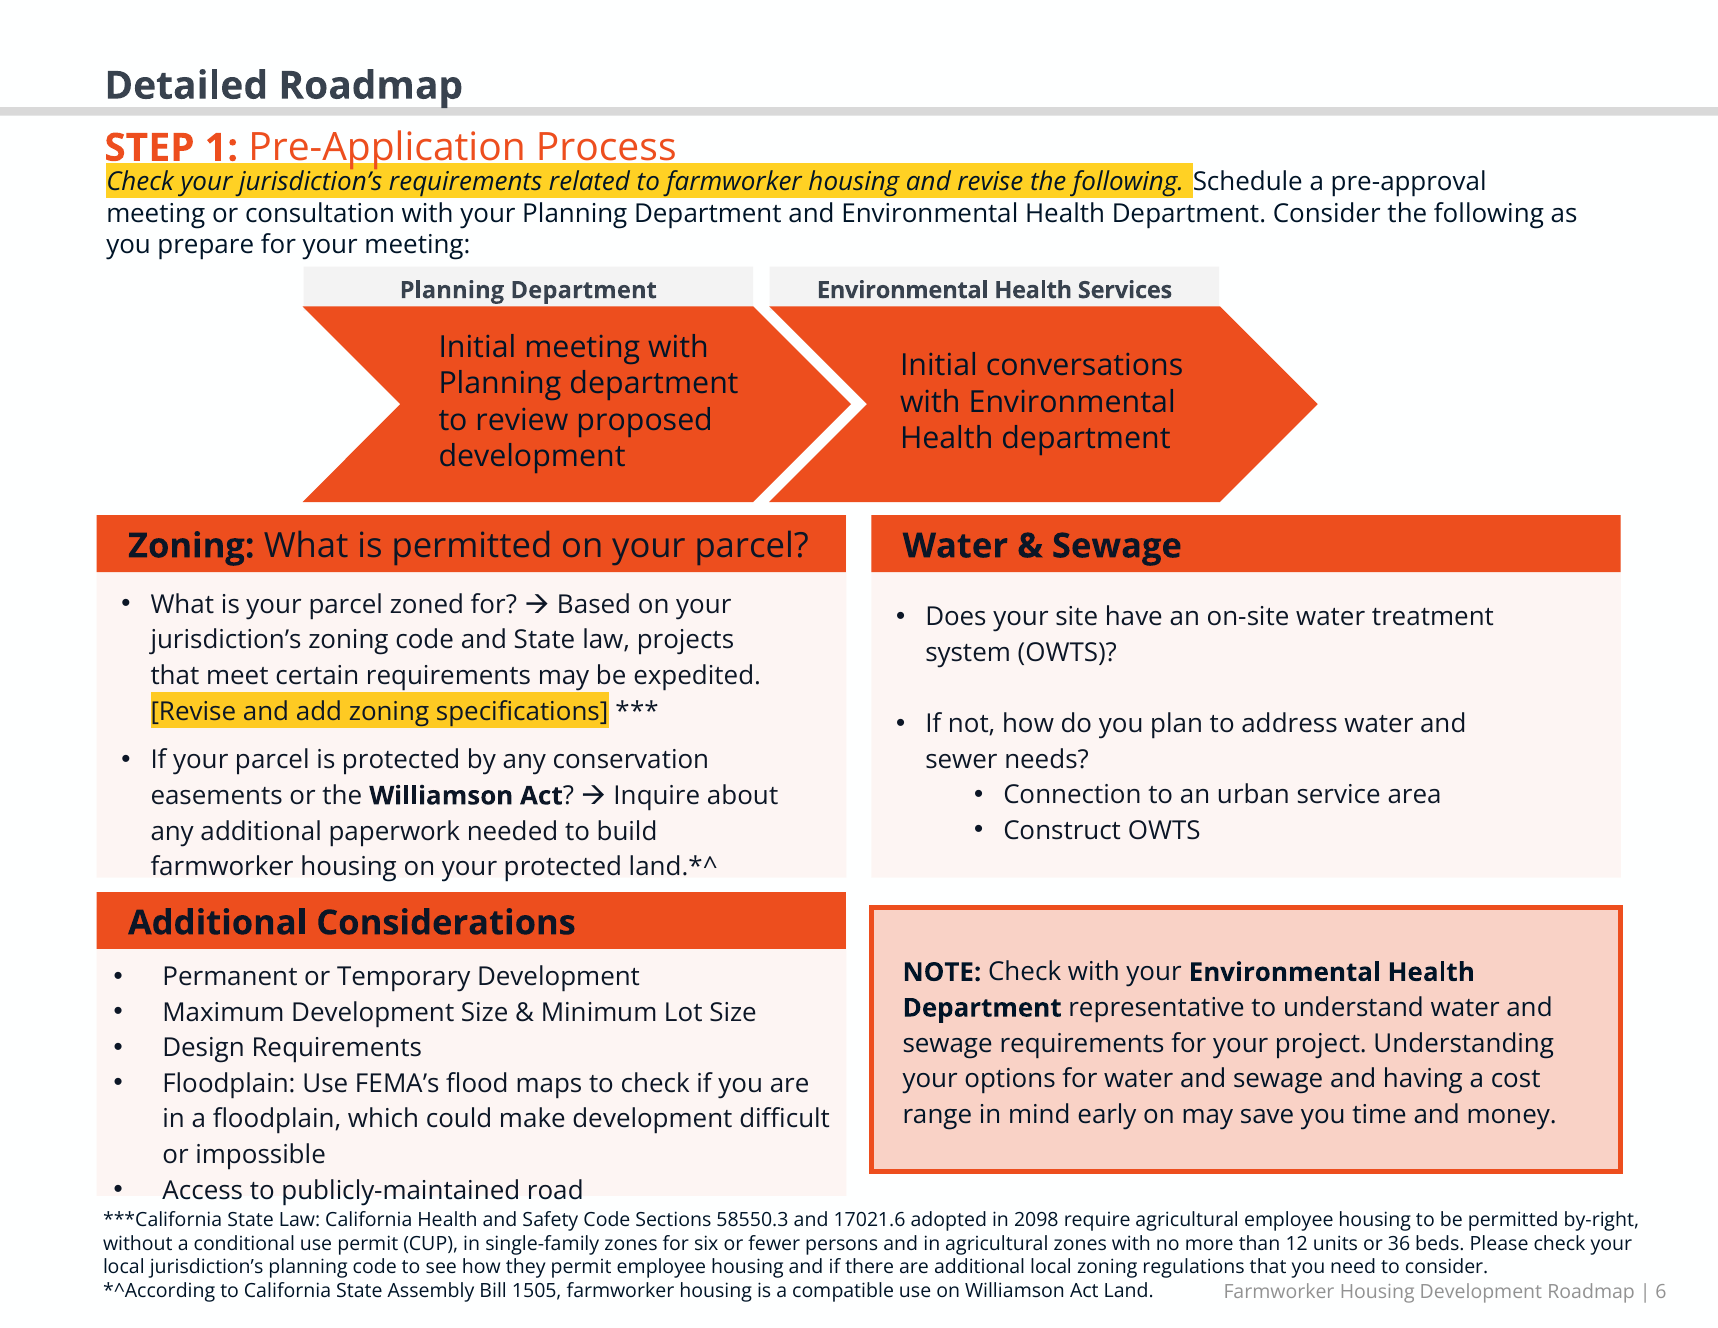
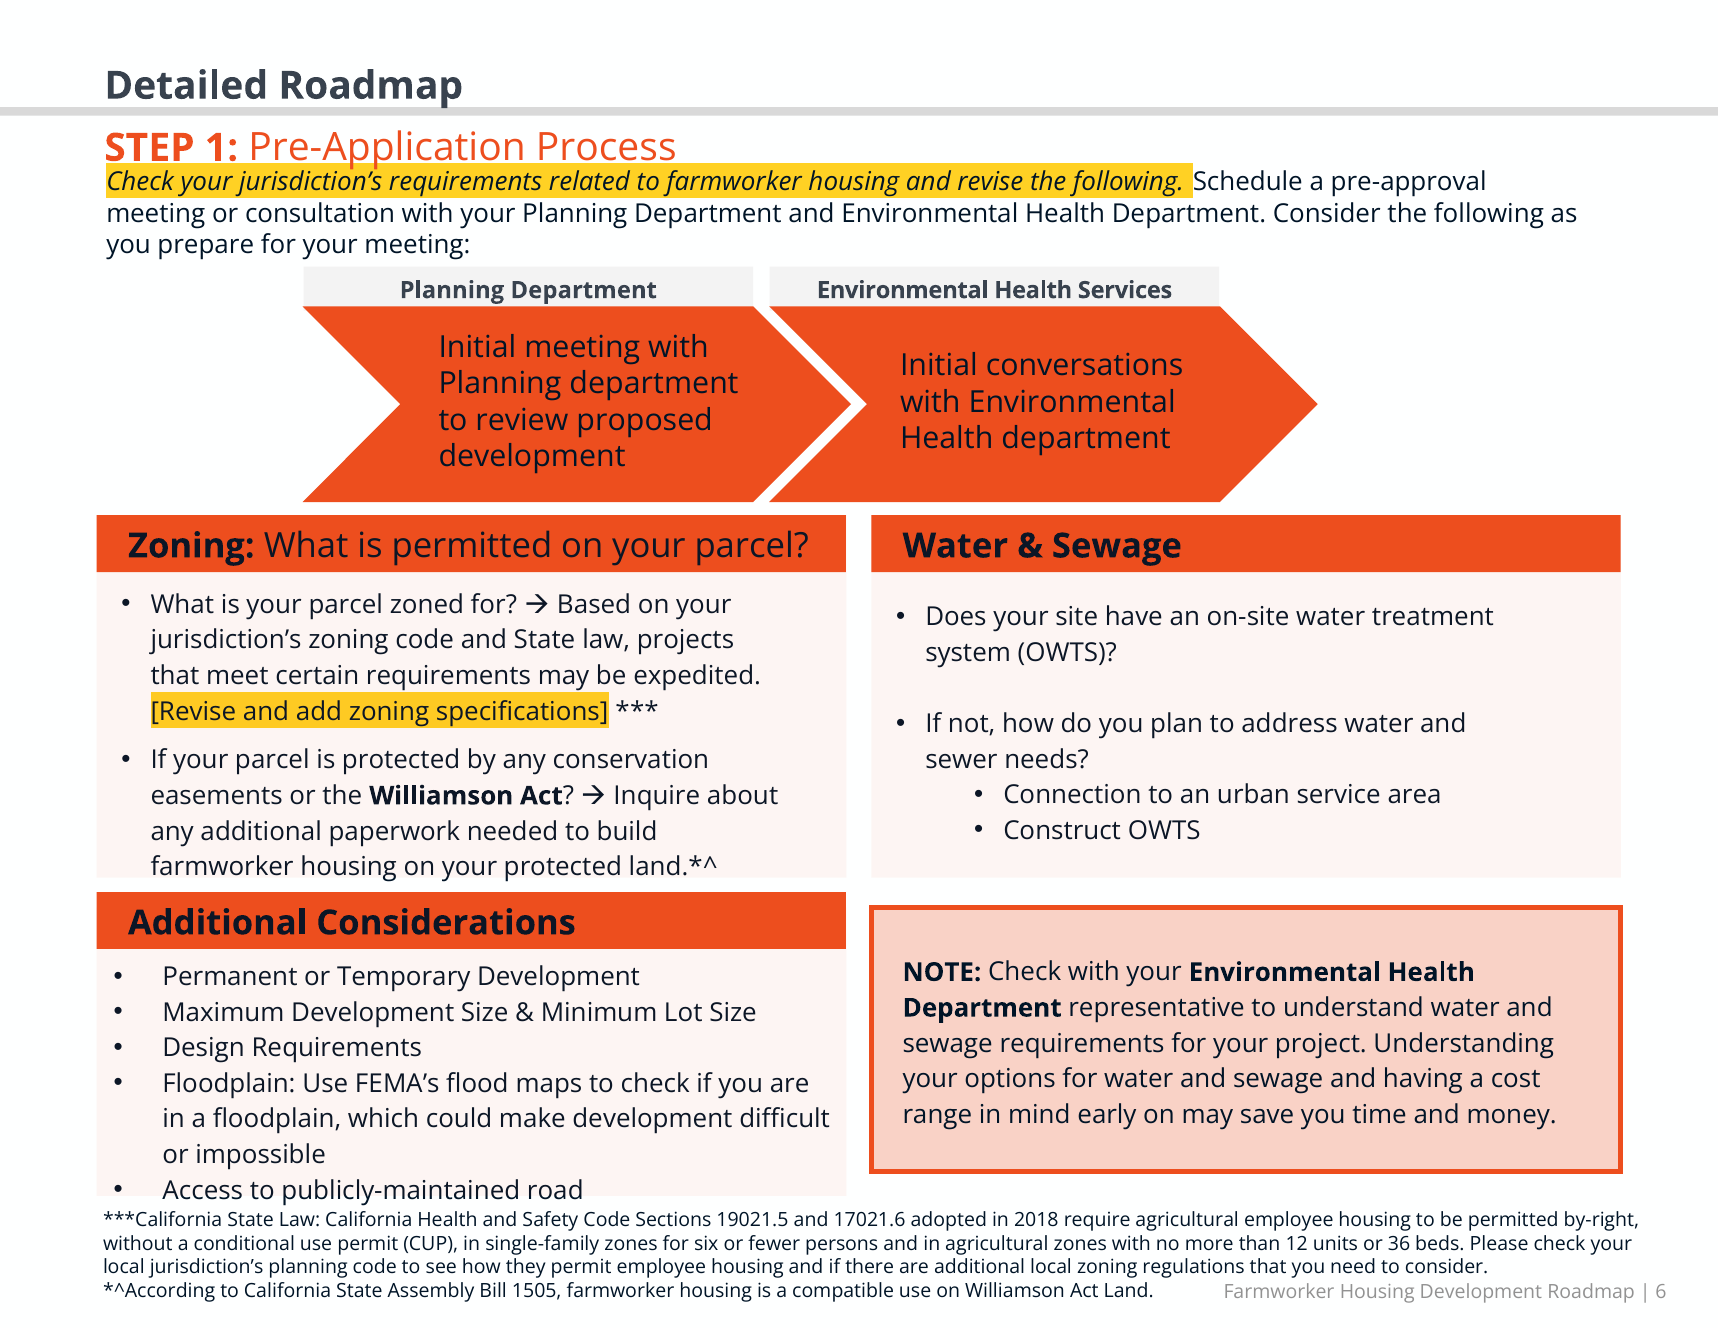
58550.3: 58550.3 -> 19021.5 (752, 1220)
2098: 2098 -> 2018 (1036, 1220)
